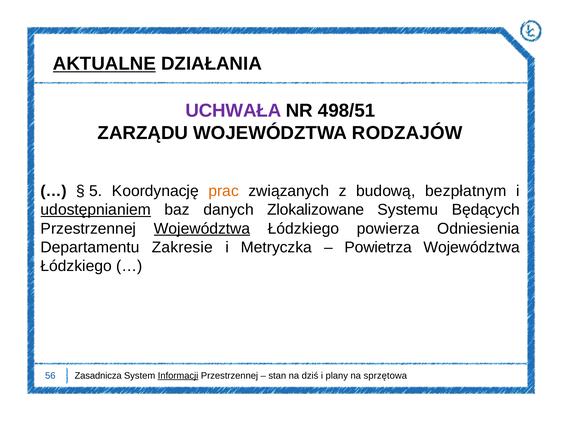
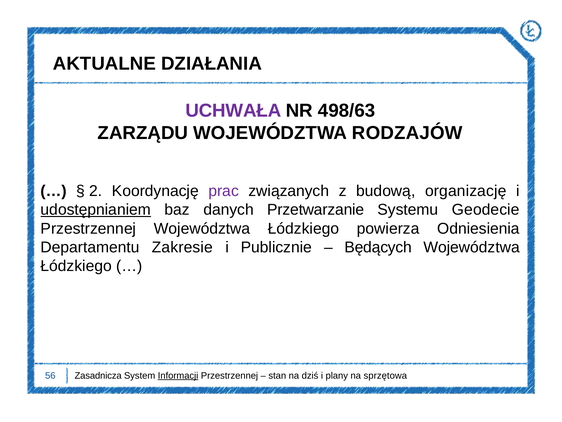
AKTUALNE underline: present -> none (104, 64)
498/51: 498/51 -> 498/63 (347, 110)
5: 5 -> 2 (96, 191)
prac colour: orange -> purple (224, 191)
bezpłatnym: bezpłatnym -> organizację (466, 191)
Zlokalizowane: Zlokalizowane -> Przetwarzanie (316, 210)
Będących: Będących -> Geodecie (486, 210)
Województwa underline: present -> none (202, 228)
Metryczka: Metryczka -> Publicznie (276, 247)
Powietrza: Powietrza -> Będących (378, 247)
